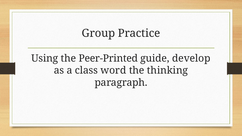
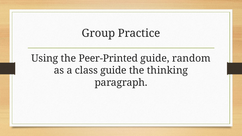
develop: develop -> random (191, 58)
class word: word -> guide (113, 71)
